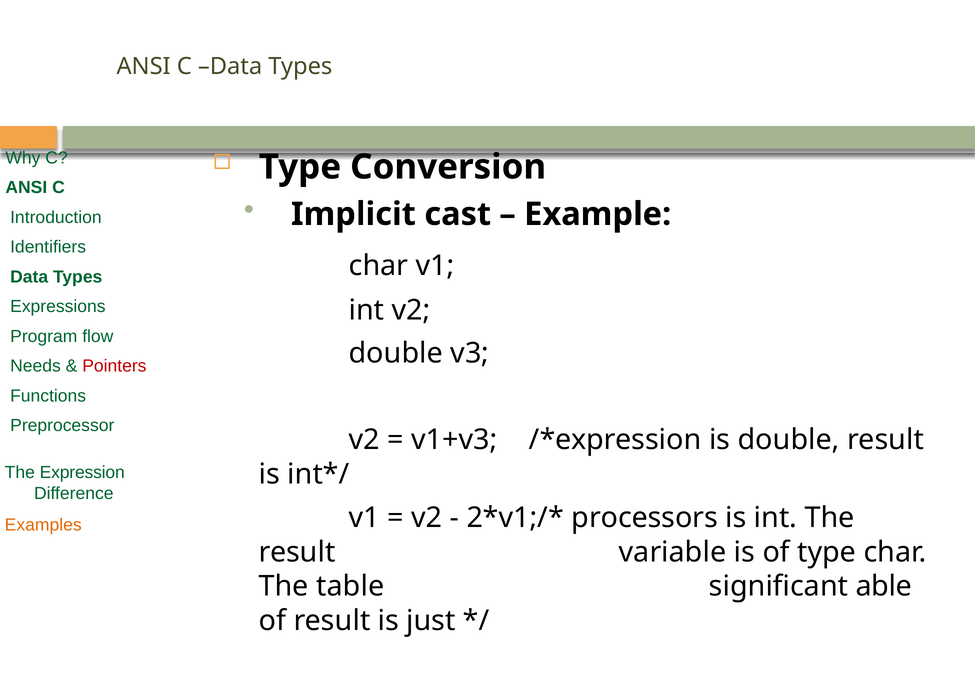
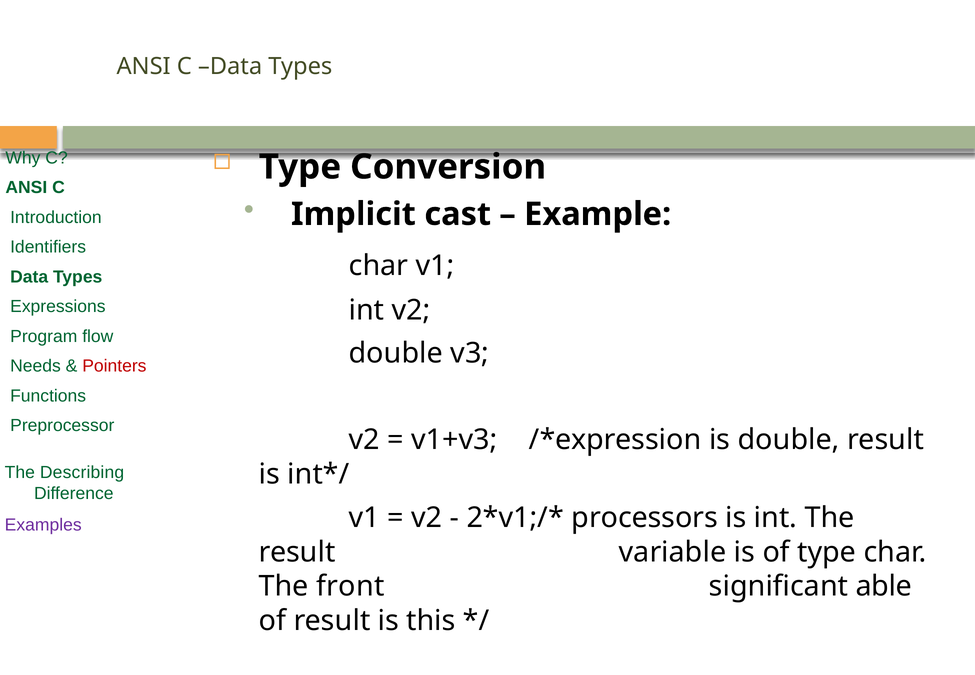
Expression: Expression -> Describing (82, 473)
Examples colour: orange -> purple (43, 525)
table: table -> front (350, 587)
just: just -> this (431, 621)
